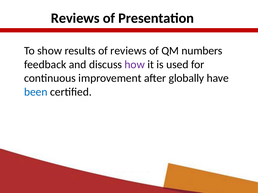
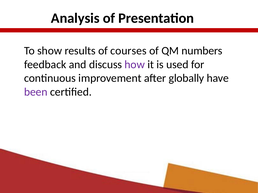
Reviews: Reviews -> Analysis (75, 18)
of reviews: reviews -> courses (128, 51)
been colour: blue -> purple (36, 92)
